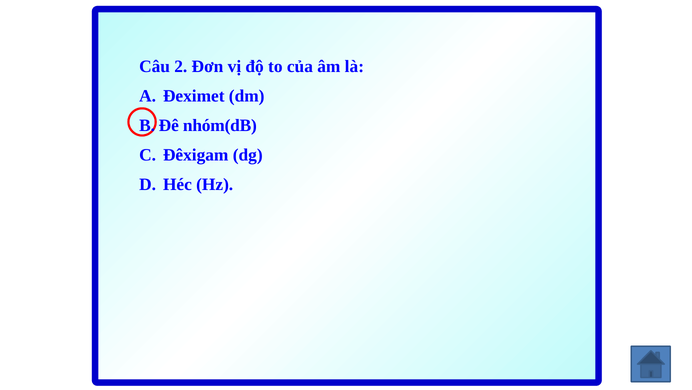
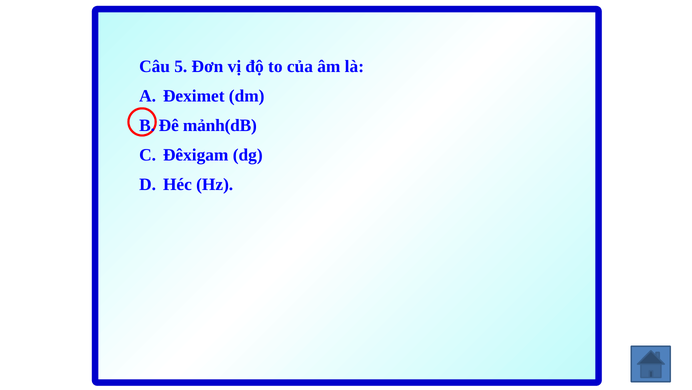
2: 2 -> 5 (181, 67)
nhóm(dB: nhóm(dB -> mảnh(dB (220, 126)
